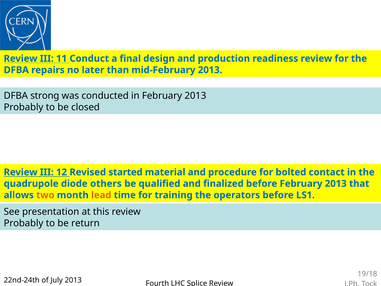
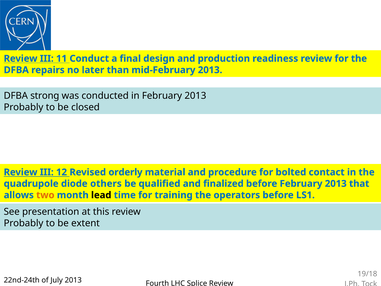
started: started -> orderly (125, 172)
lead colour: orange -> black (101, 195)
return: return -> extent (85, 223)
